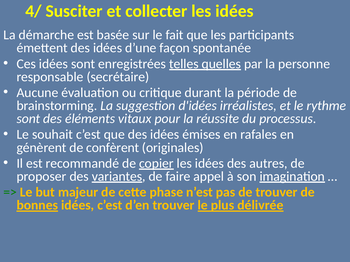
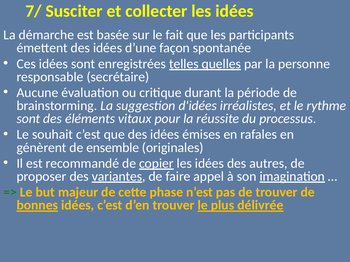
4/: 4/ -> 7/ (33, 11)
confèrent: confèrent -> ensemble (113, 148)
